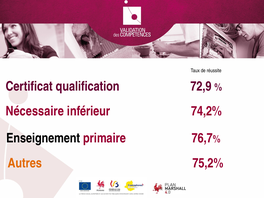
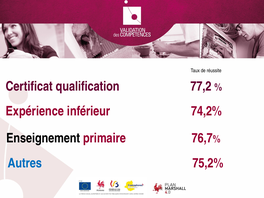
72,9: 72,9 -> 77,2 (201, 86)
Nécessaire: Nécessaire -> Expérience (35, 111)
Autres colour: orange -> blue (25, 163)
